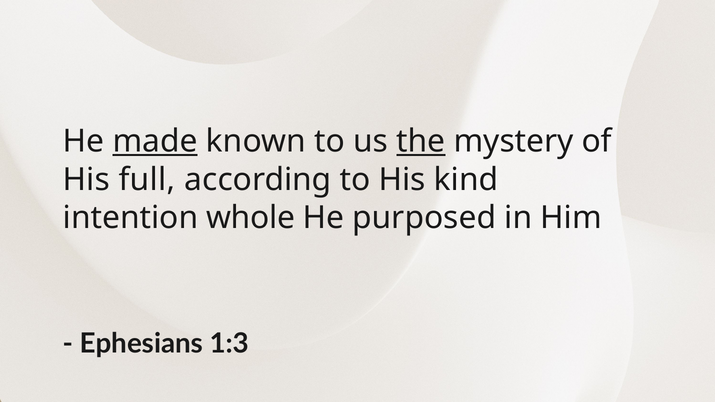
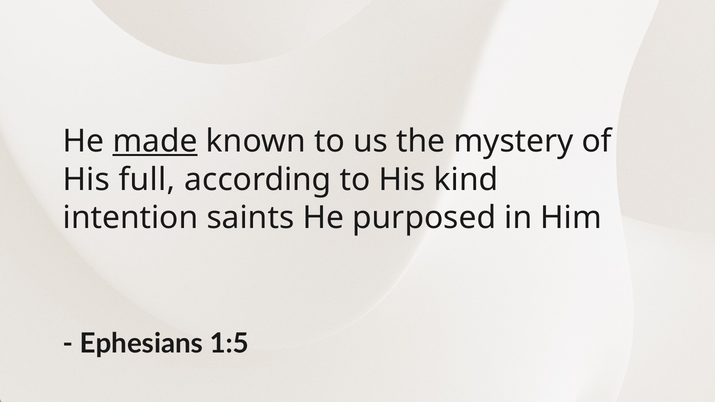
the underline: present -> none (421, 141)
whole: whole -> saints (250, 218)
1:3: 1:3 -> 1:5 (229, 344)
